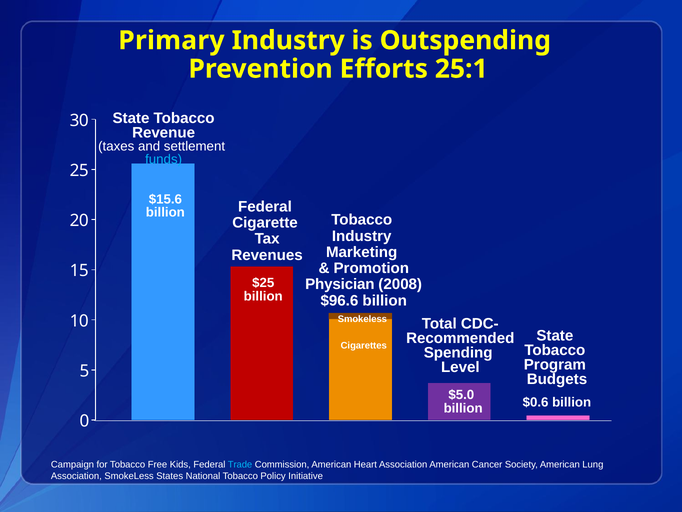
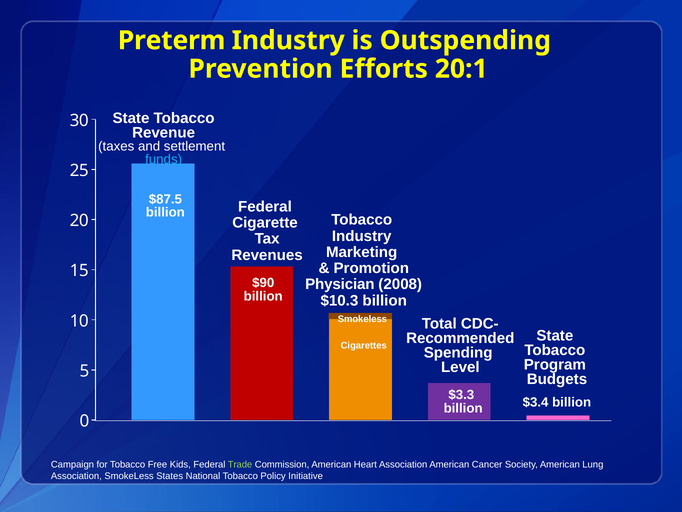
Primary: Primary -> Preterm (172, 40)
25:1: 25:1 -> 20:1 (461, 69)
$15.6: $15.6 -> $87.5 (165, 199)
$25: $25 -> $90 (263, 283)
$96.6: $96.6 -> $10.3 (339, 300)
$5.0: $5.0 -> $3.3 (461, 394)
$0.6: $0.6 -> $3.4 (536, 402)
Trade colour: light blue -> light green (240, 464)
